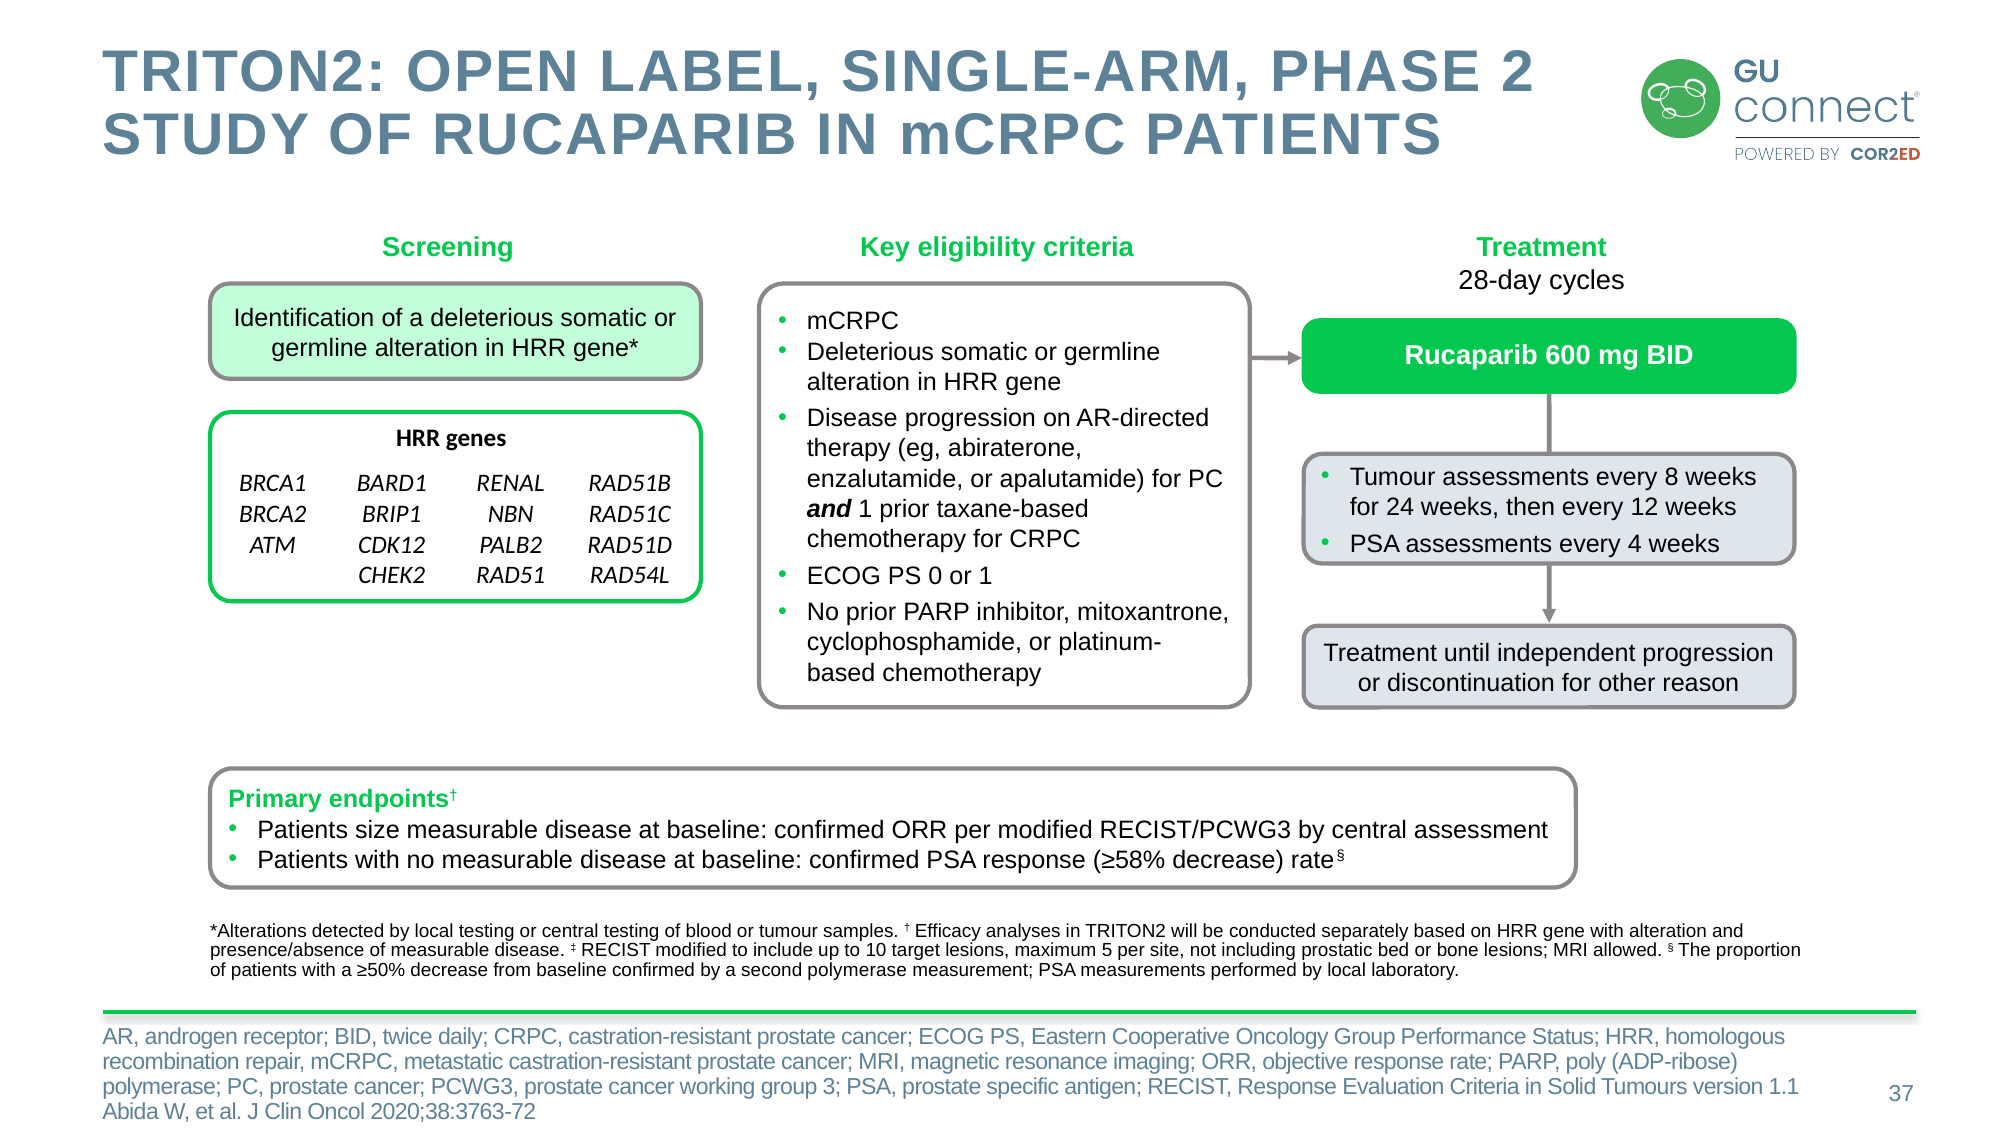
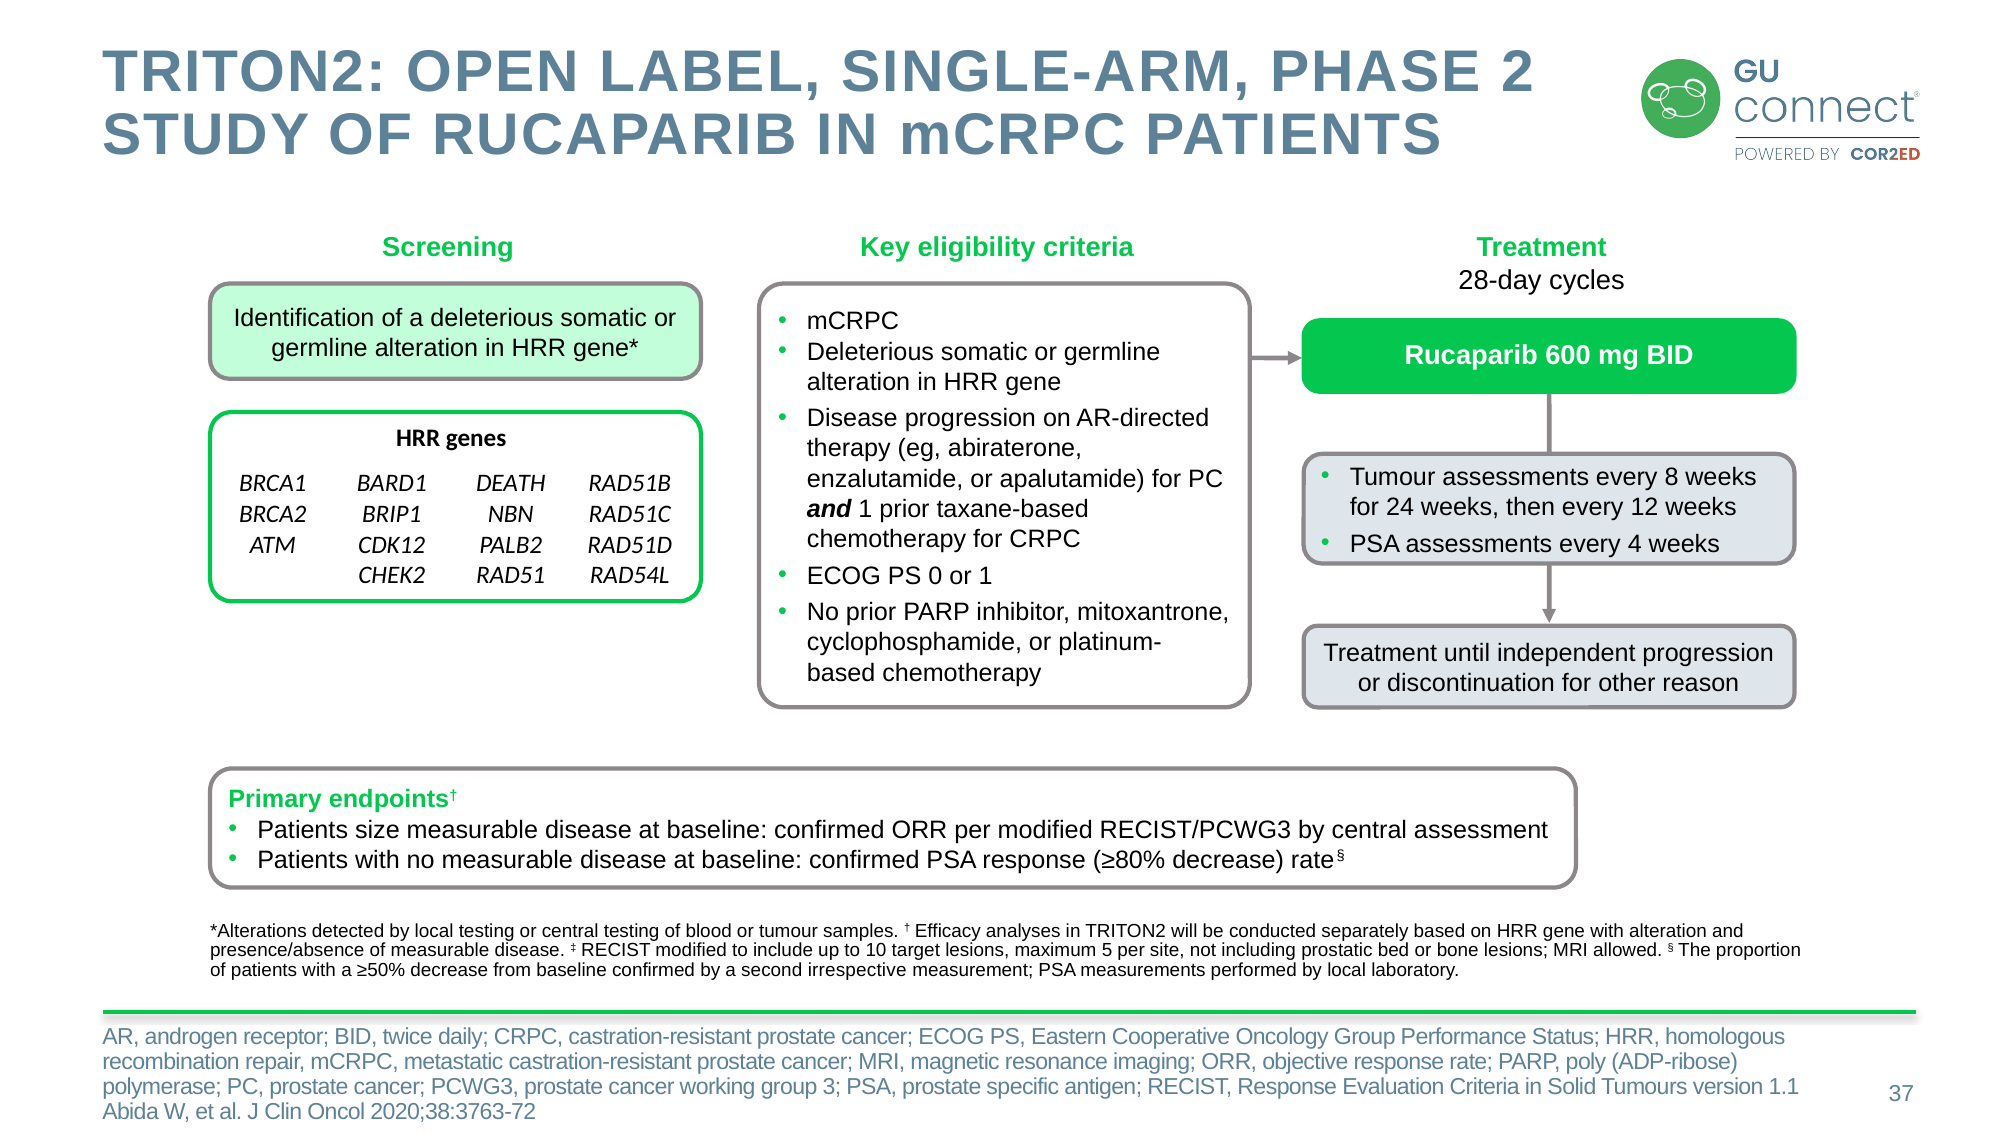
RENAL: RENAL -> DEATH (511, 484)
≥58%: ≥58% -> ≥80% (1129, 860)
second polymerase: polymerase -> irrespective (857, 970)
